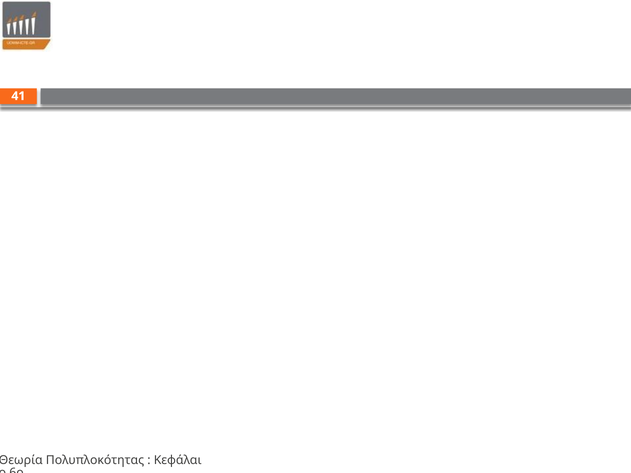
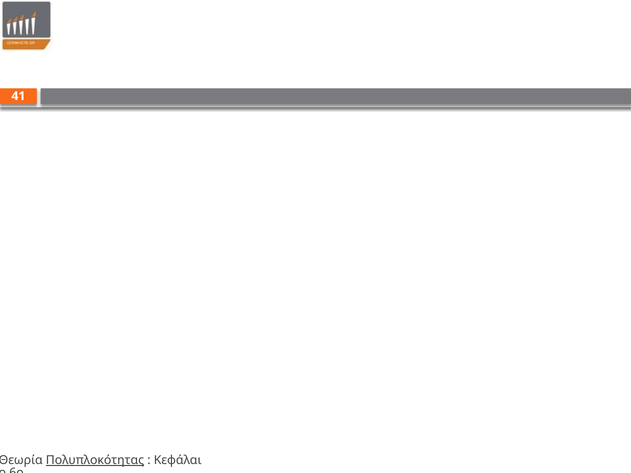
Πολυπλοκότητας underline: none -> present (95, 461)
